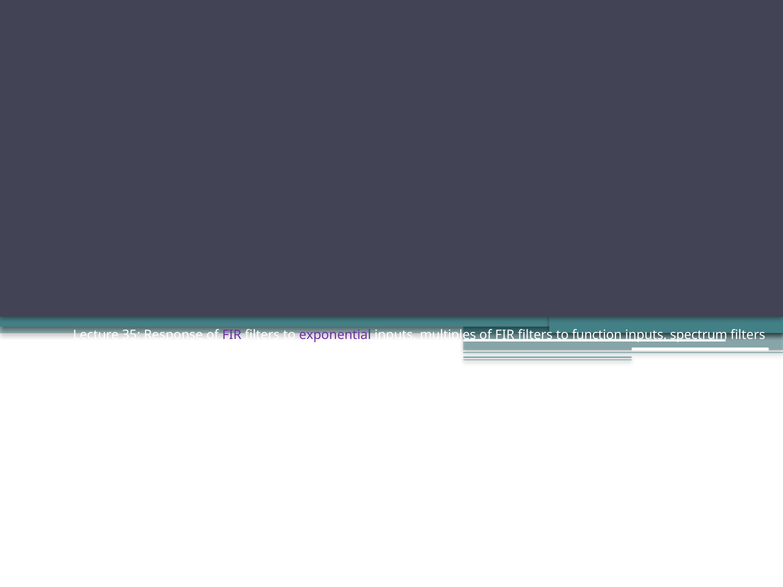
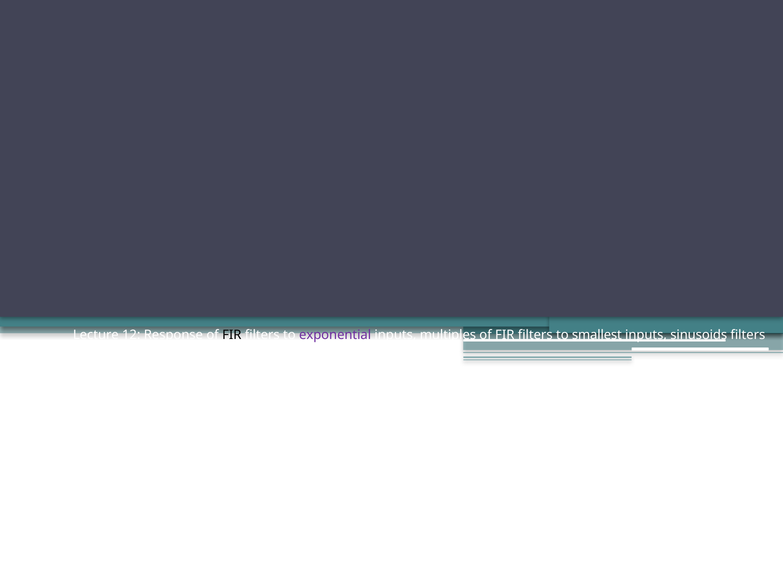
35: 35 -> 12 (131, 335)
FIR colour: purple -> black (232, 335)
function: function -> smallest (597, 335)
spectrum: spectrum -> sinusoids (699, 335)
